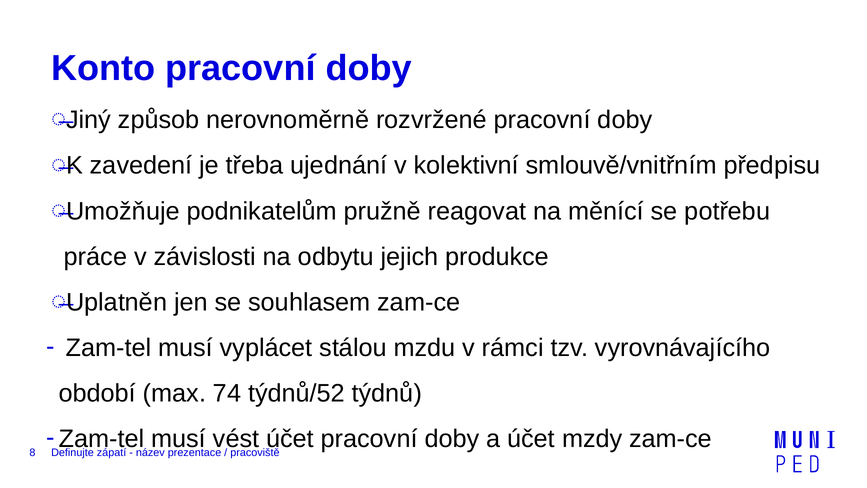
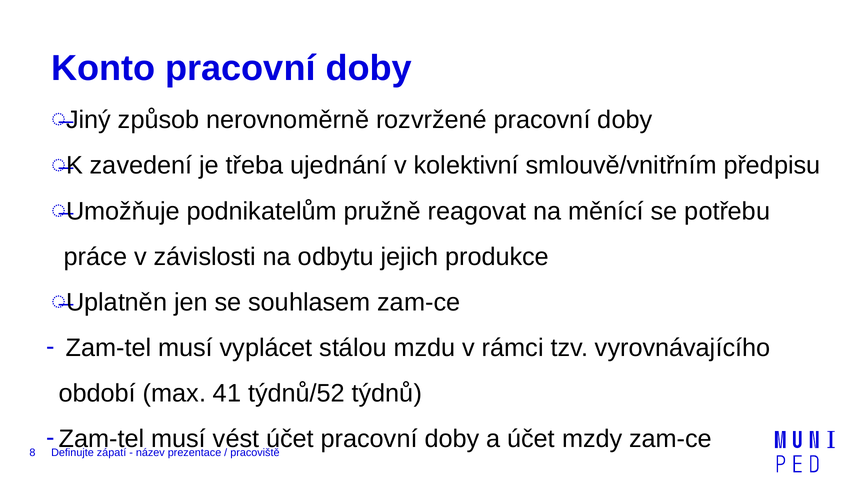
74: 74 -> 41 (227, 393)
